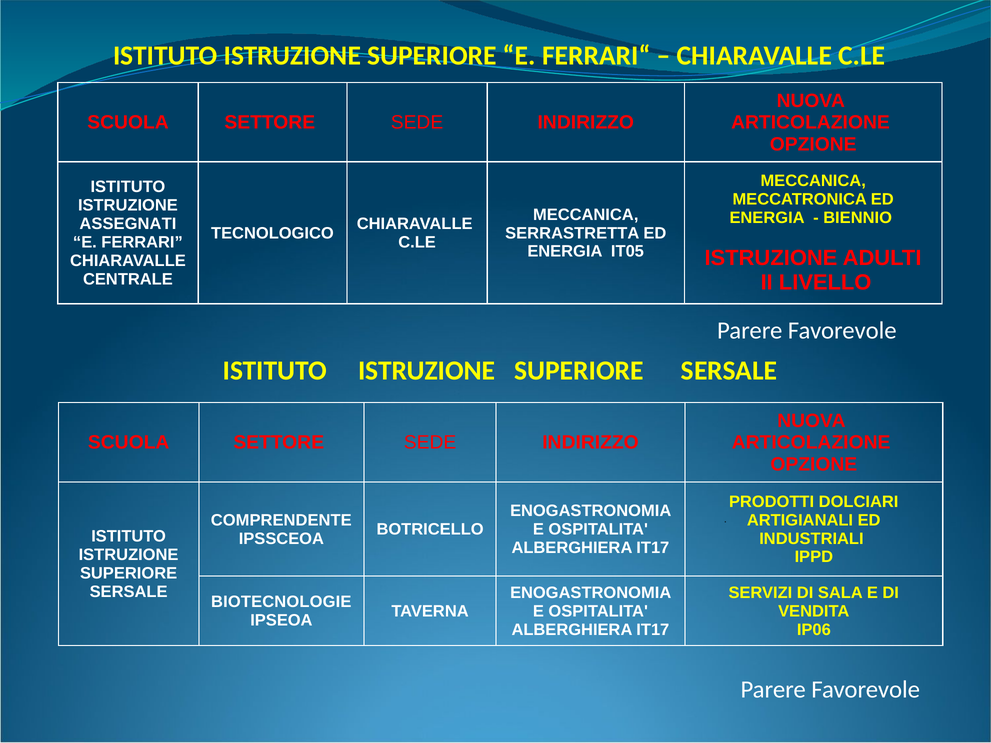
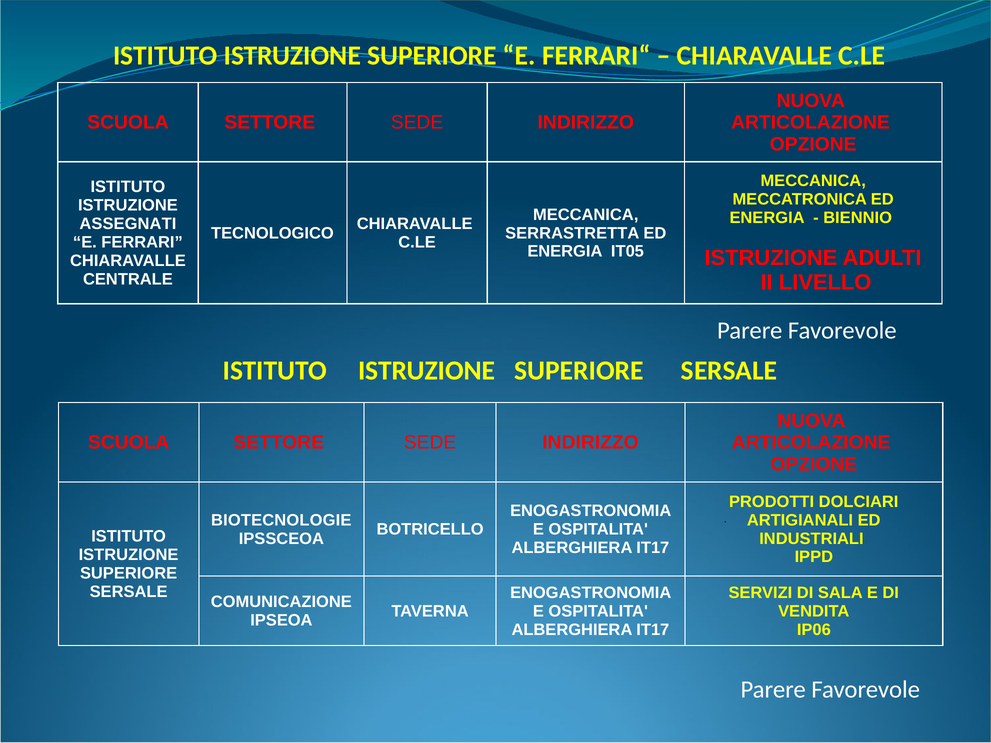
COMPRENDENTE: COMPRENDENTE -> BIOTECNOLOGIE (281, 520)
BIOTECNOLOGIE: BIOTECNOLOGIE -> COMUNICAZIONE (281, 602)
